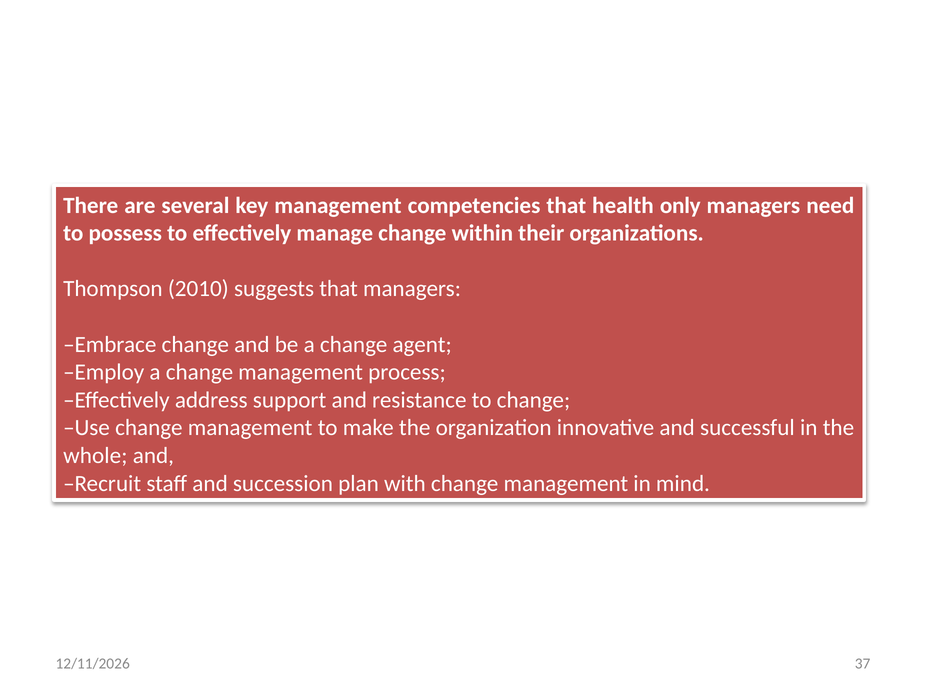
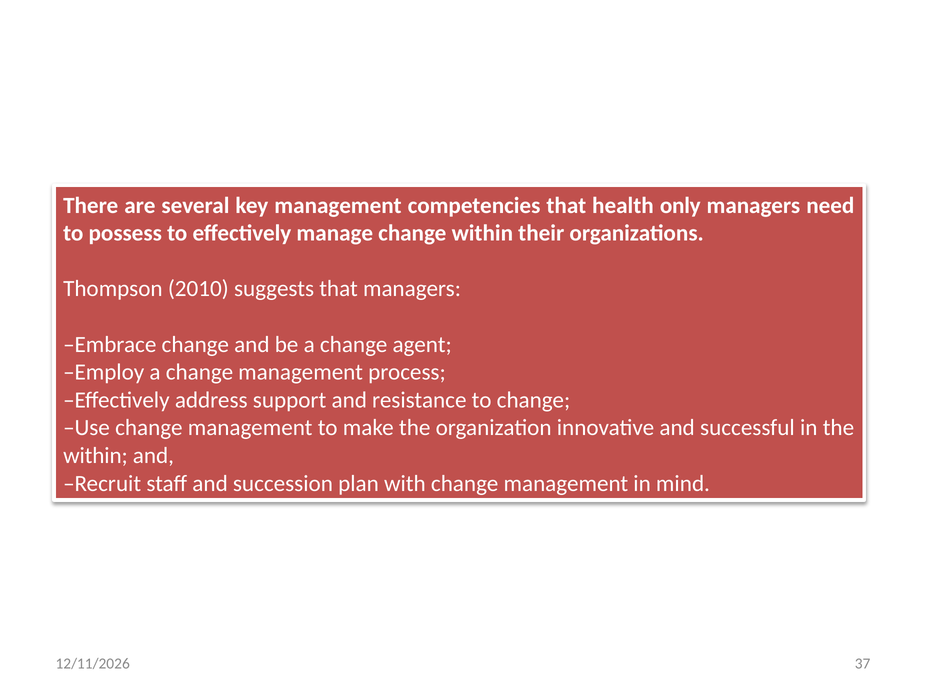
whole: whole -> within (95, 455)
